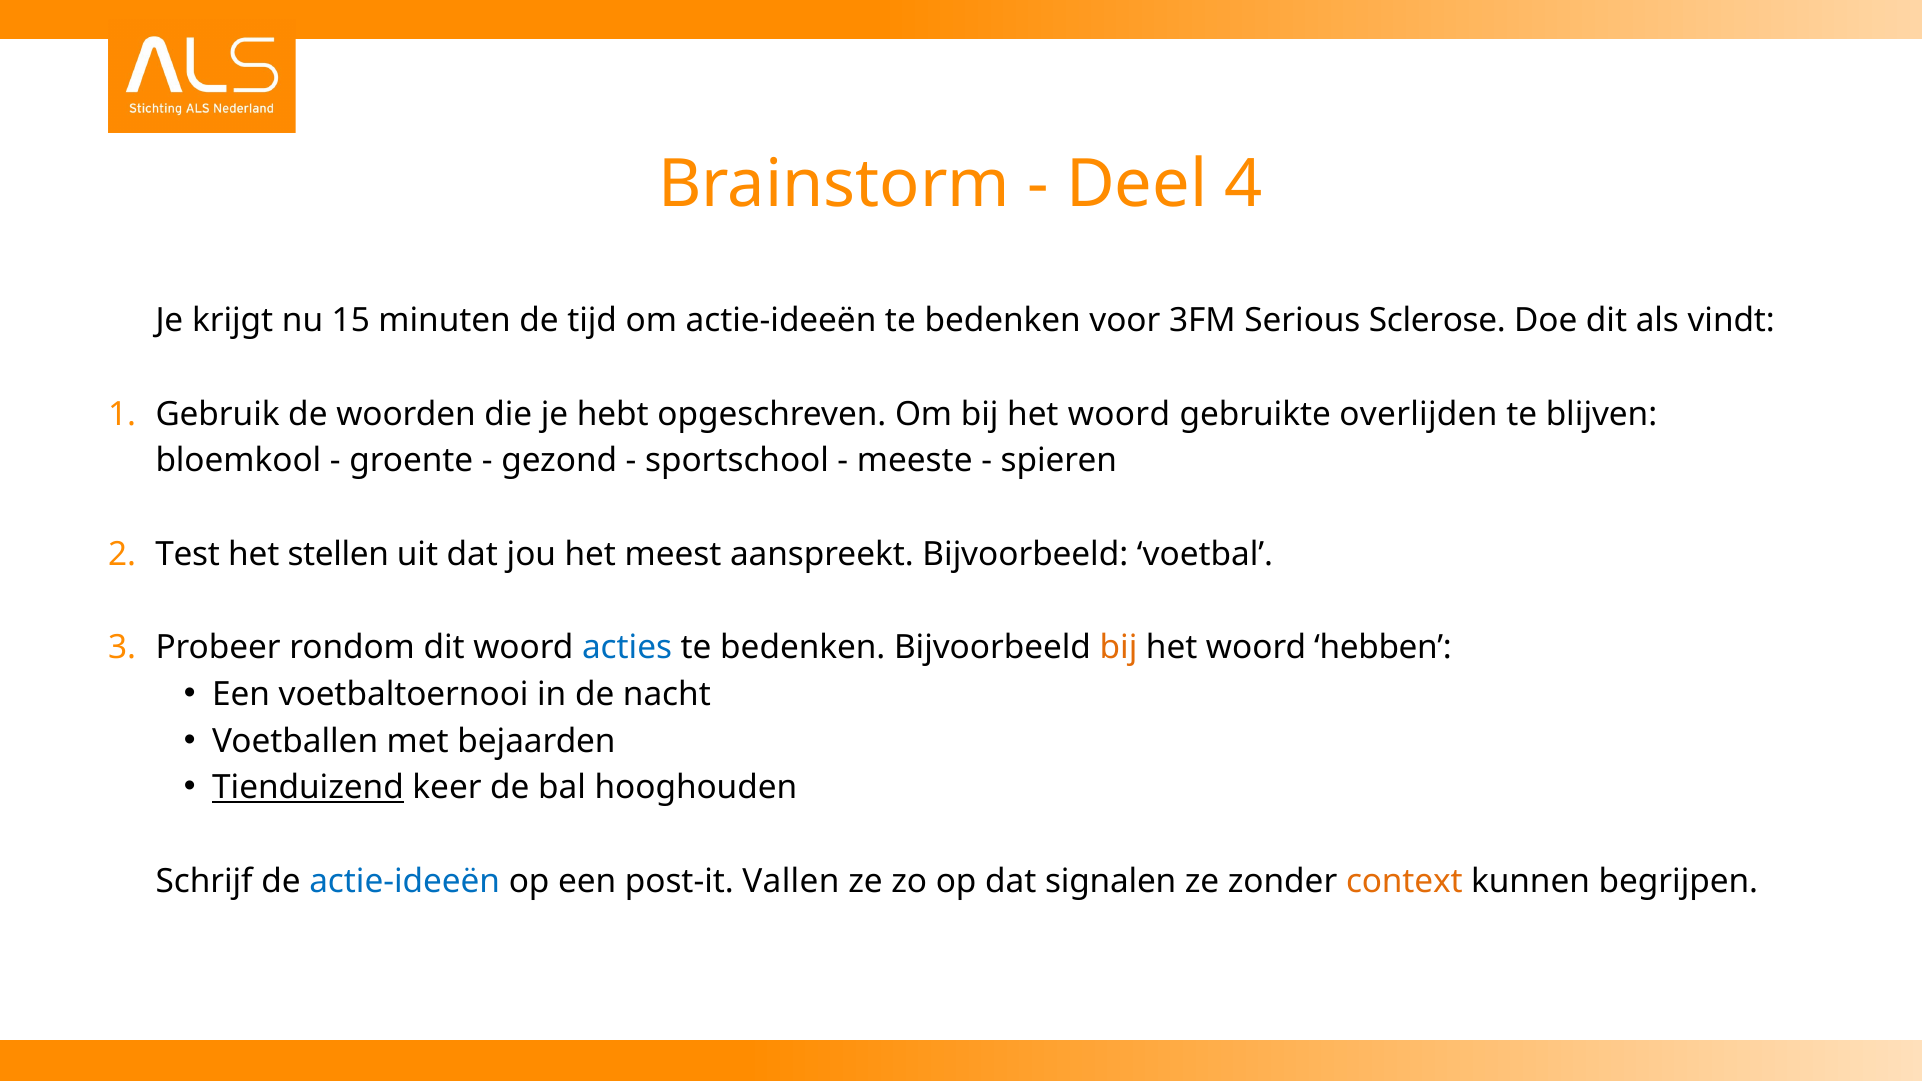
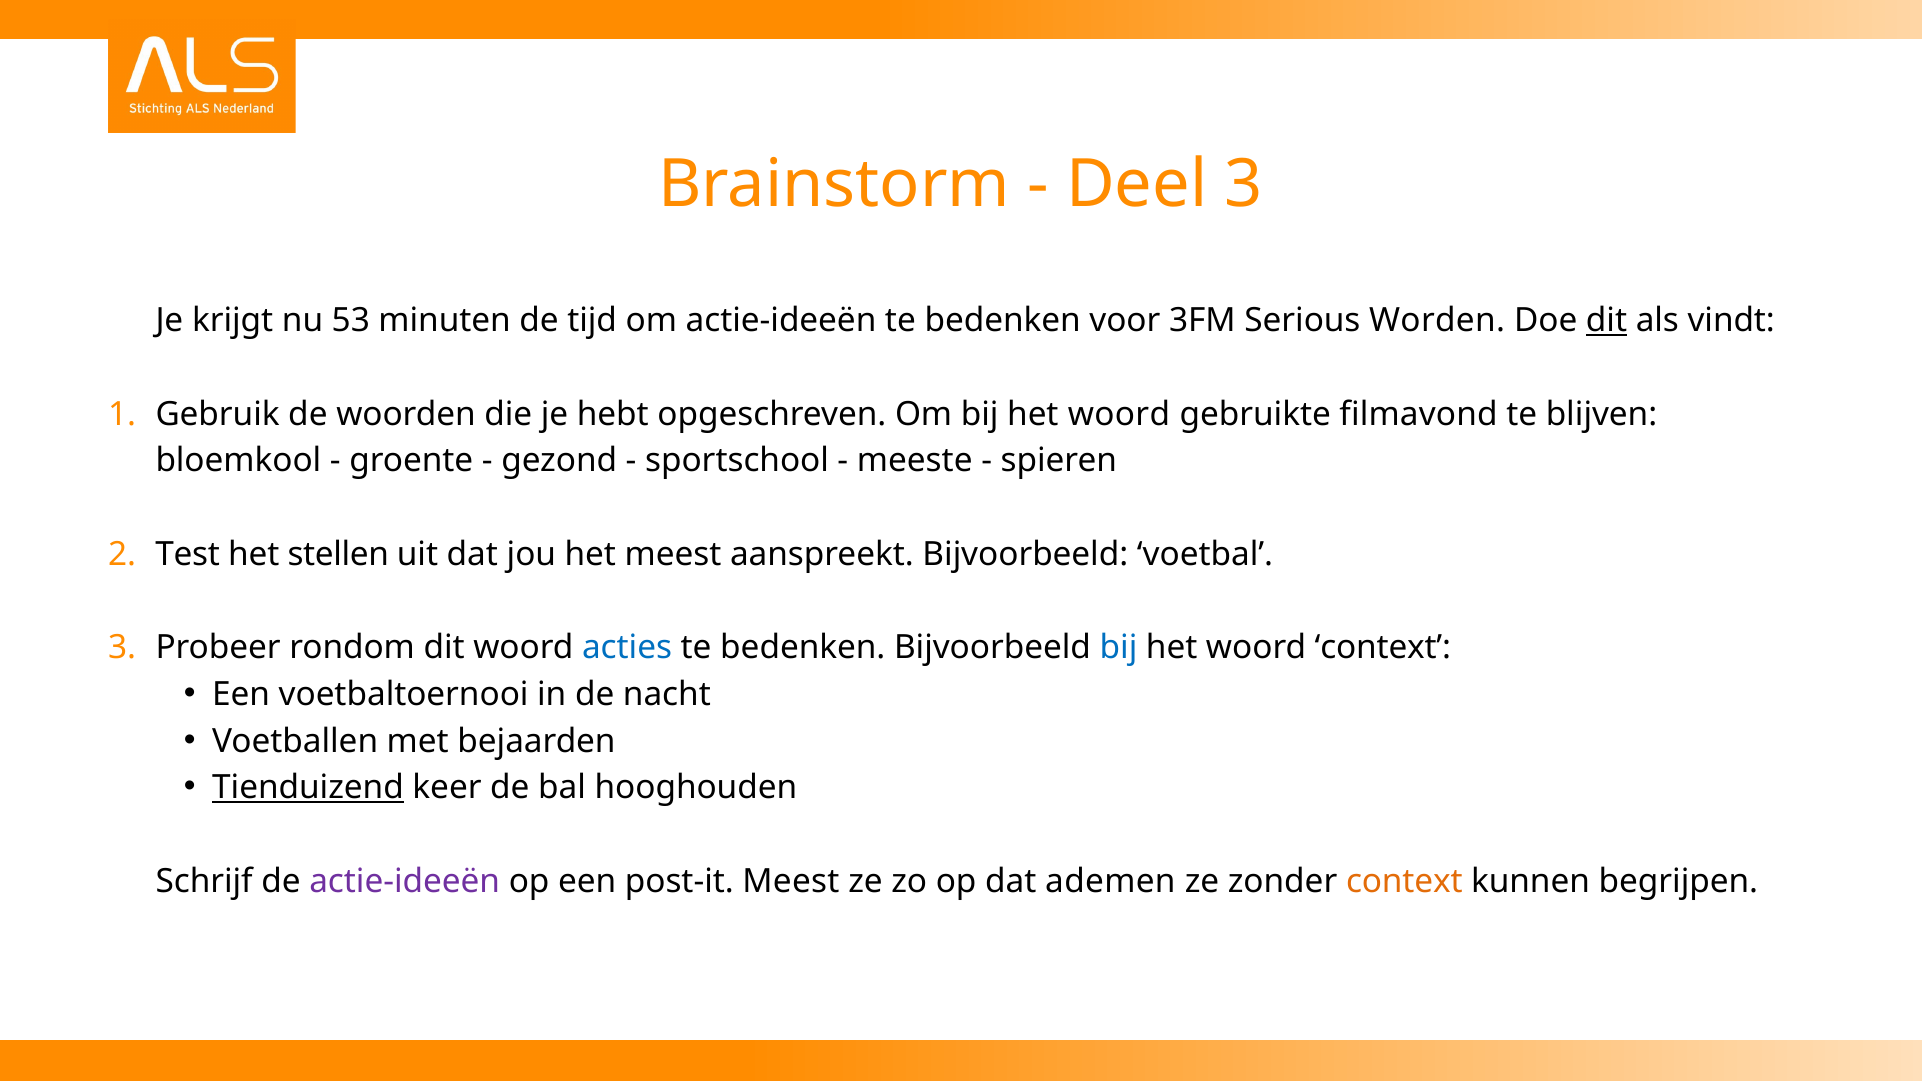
Deel 4: 4 -> 3 (1244, 185)
15: 15 -> 53 (351, 321)
Sclerose: Sclerose -> Worden (1437, 321)
dit underline: none -> present (1607, 321)
overlijden: overlijden -> filmavond (1419, 414)
bij colour: orange -> blue (1119, 648)
woord hebben: hebben -> context (1383, 648)
actie-ideeën colour: blue -> purple (405, 881)
post-it Vallen: Vallen -> Meest (791, 881)
signalen: signalen -> ademen (1110, 881)
